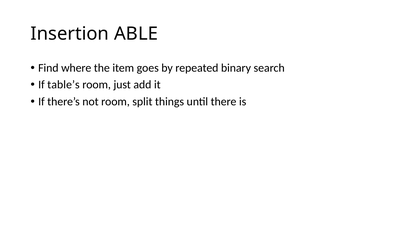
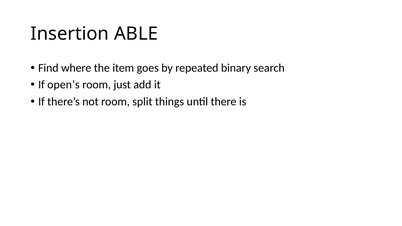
table’s: table’s -> open’s (63, 85)
